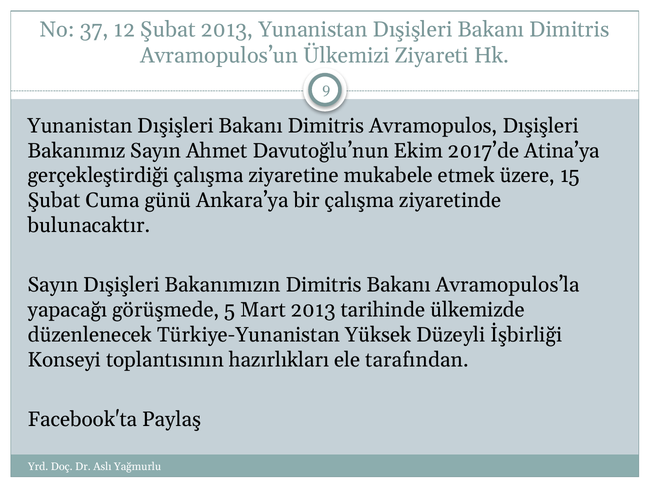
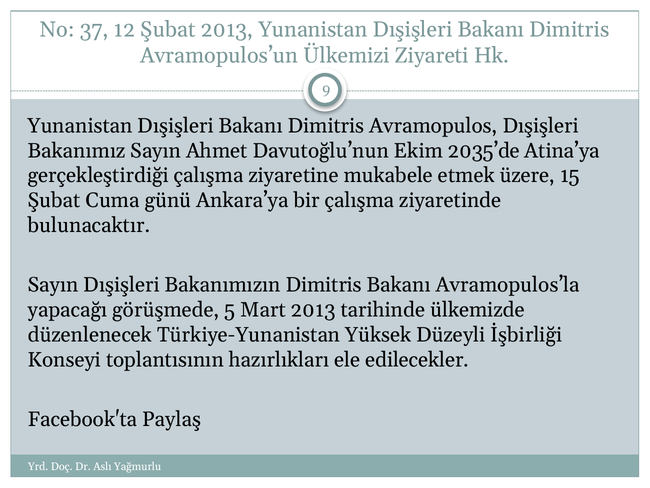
2017’de: 2017’de -> 2035’de (484, 151)
tarafından: tarafından -> edilecekler (417, 360)
